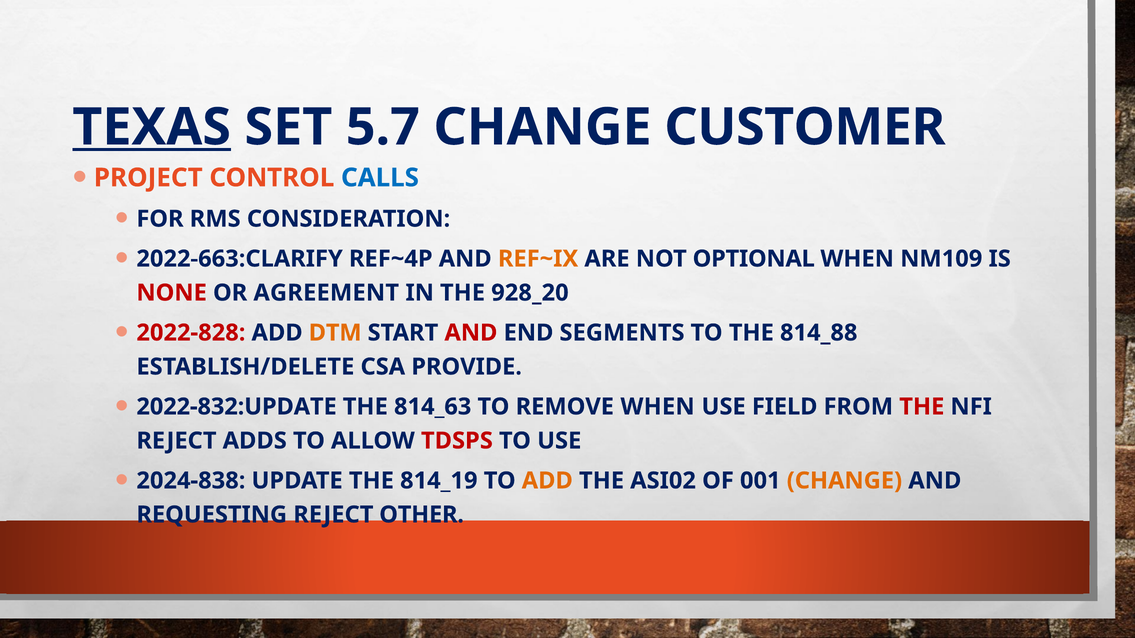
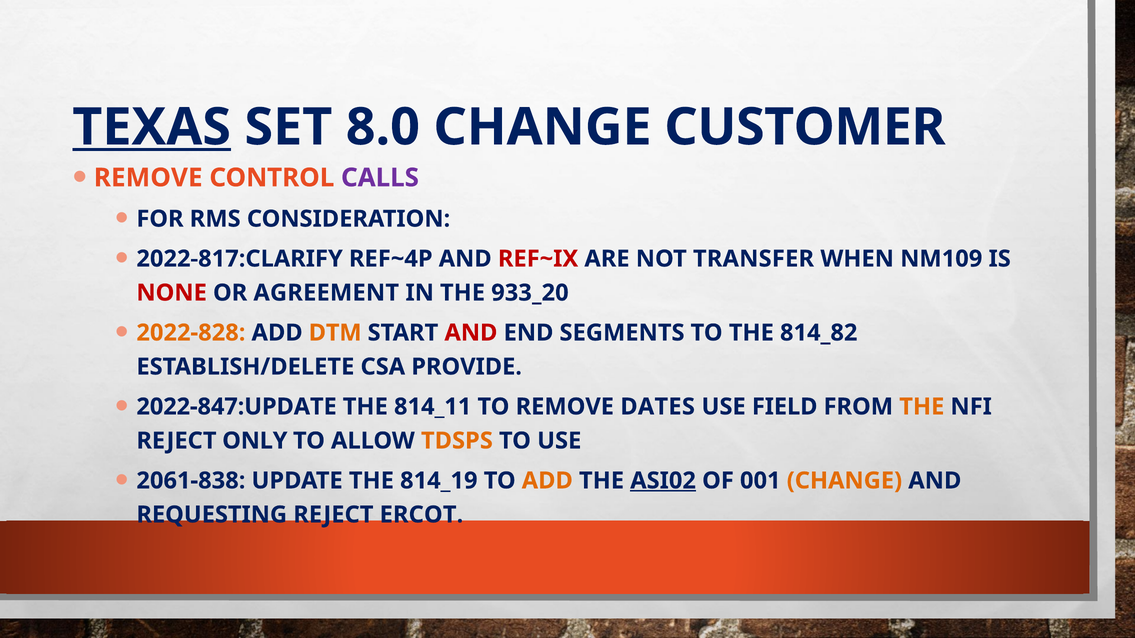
5.7: 5.7 -> 8.0 (383, 127)
PROJECT: PROJECT -> REMOVE (148, 178)
CALLS colour: blue -> purple (380, 178)
2022-663:CLARIFY: 2022-663:CLARIFY -> 2022-817:CLARIFY (240, 259)
REF~IX colour: orange -> red (538, 259)
OPTIONAL: OPTIONAL -> TRANSFER (753, 259)
928_20: 928_20 -> 933_20 (530, 293)
2022-828 colour: red -> orange (191, 333)
814_88: 814_88 -> 814_82 (819, 333)
2022-832:UPDATE: 2022-832:UPDATE -> 2022-847:UPDATE (237, 407)
814_63: 814_63 -> 814_11 (433, 407)
REMOVE WHEN: WHEN -> DATES (658, 407)
THE colour: red -> orange (922, 407)
ADDS: ADDS -> ONLY (255, 441)
TDSPS colour: red -> orange (457, 441)
2024-838: 2024-838 -> 2061-838 (191, 481)
ASI02 underline: none -> present (663, 481)
OTHER: OTHER -> ERCOT (421, 515)
